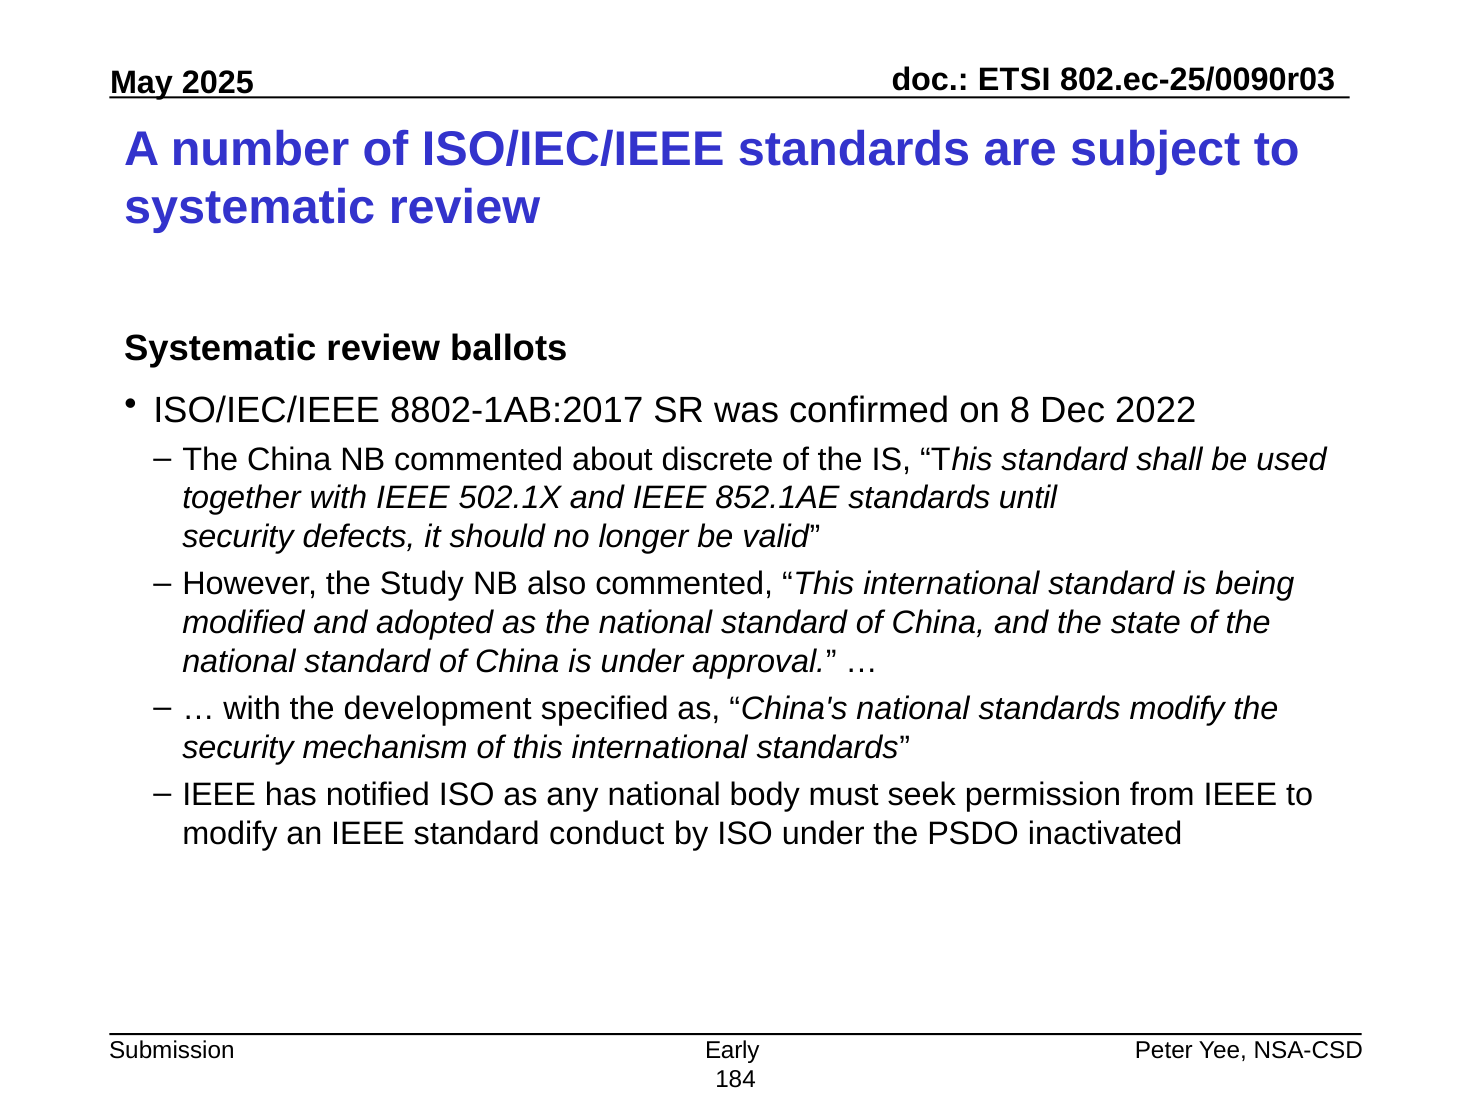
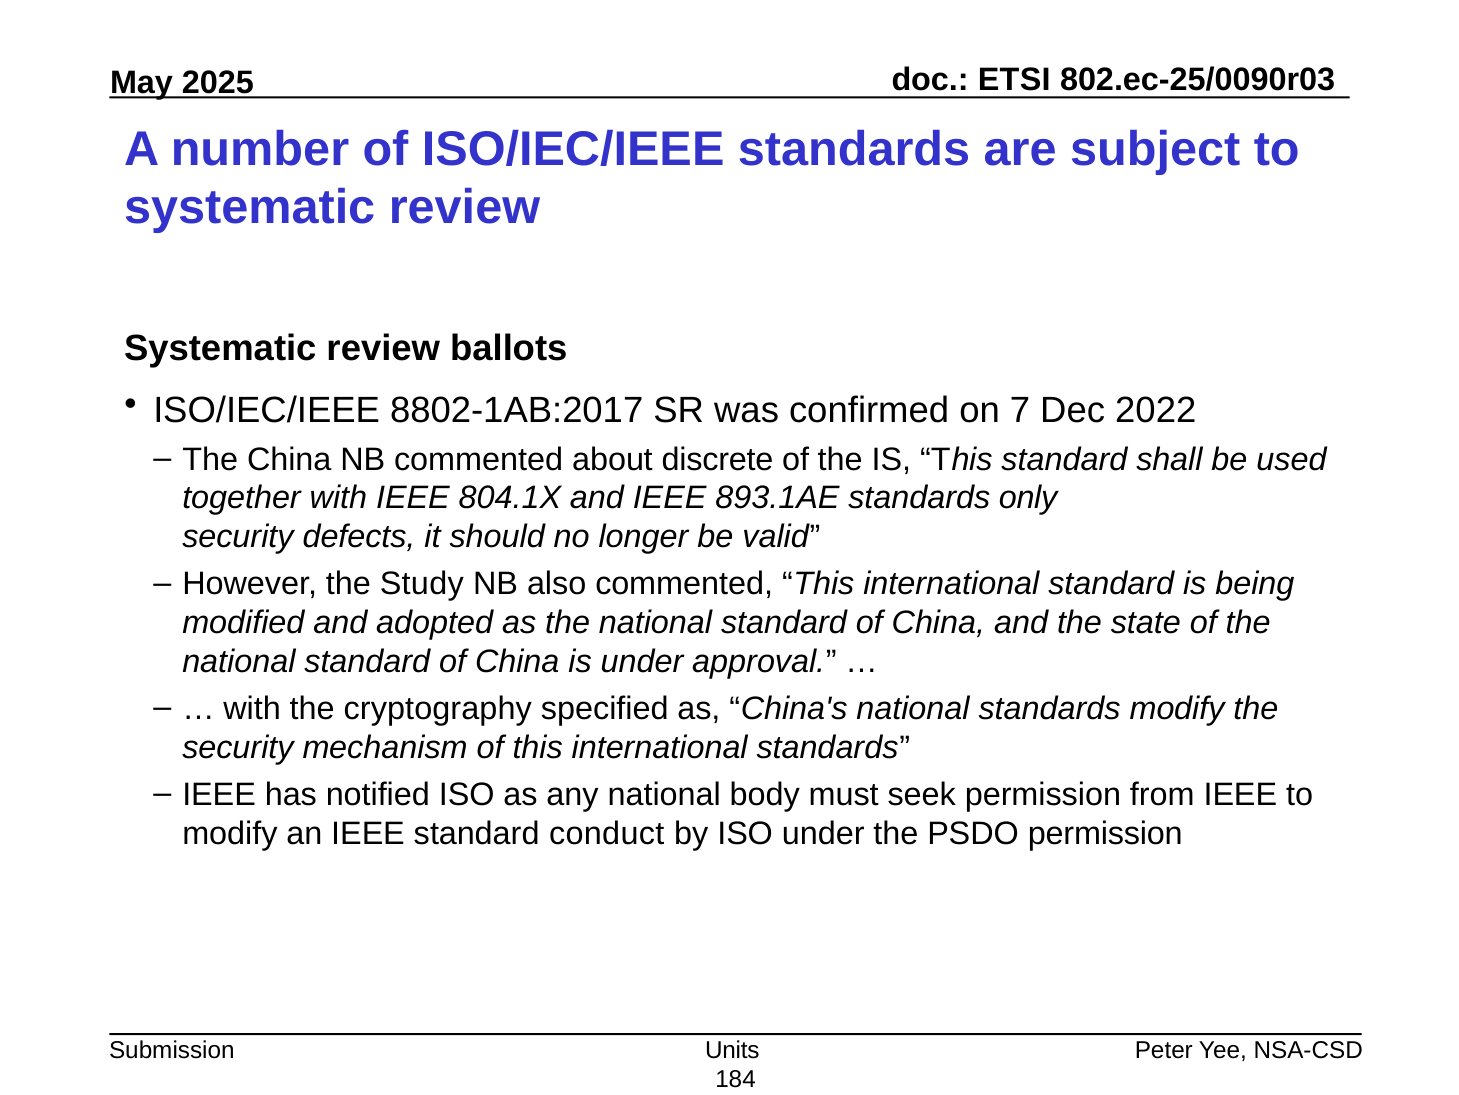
8: 8 -> 7 (1020, 410)
502.1X: 502.1X -> 804.1X (510, 498)
852.1AE: 852.1AE -> 893.1AE (777, 498)
until: until -> only (1028, 498)
development: development -> cryptography (438, 709)
PSDO inactivated: inactivated -> permission (1105, 833)
Early: Early -> Units (732, 1049)
